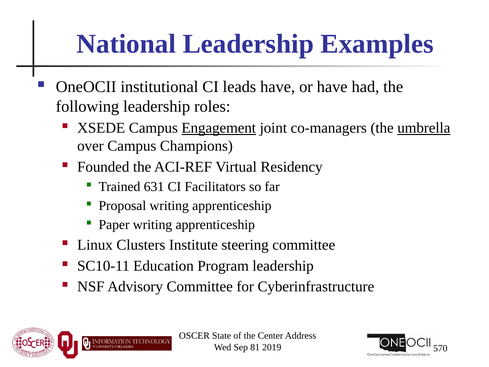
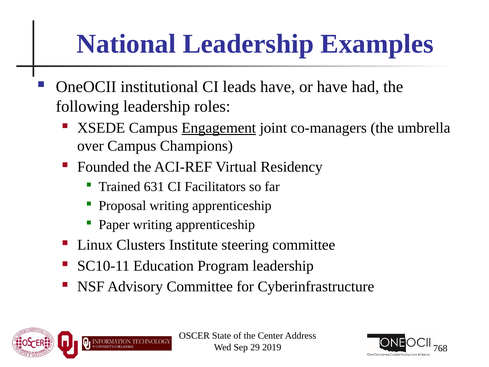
umbrella underline: present -> none (424, 128)
81: 81 -> 29 (255, 347)
570: 570 -> 768 (440, 348)
